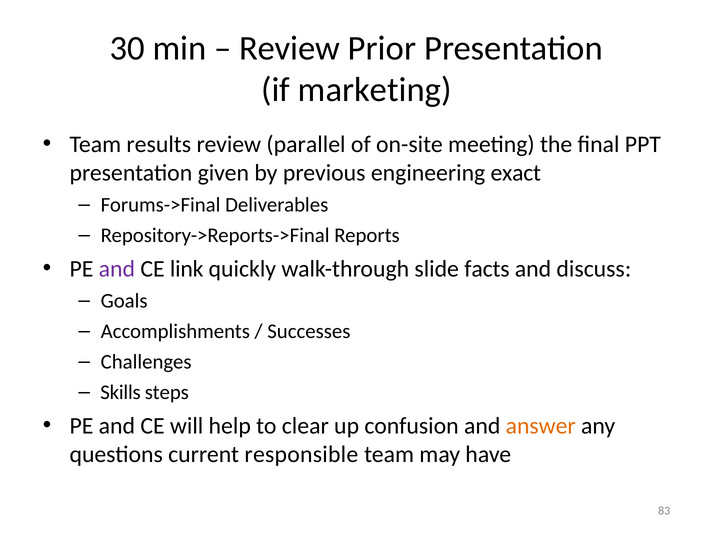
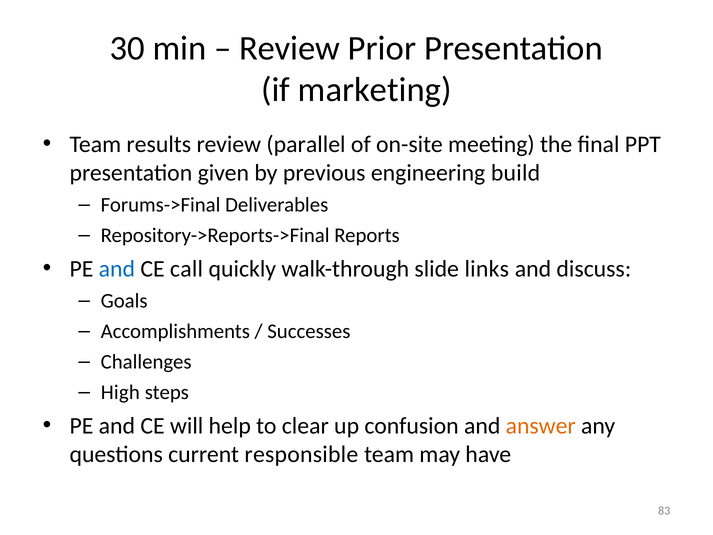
exact: exact -> build (516, 173)
and colour: purple -> blue (117, 269)
link: link -> call (187, 269)
facts: facts -> links (487, 269)
Skills: Skills -> High (120, 392)
